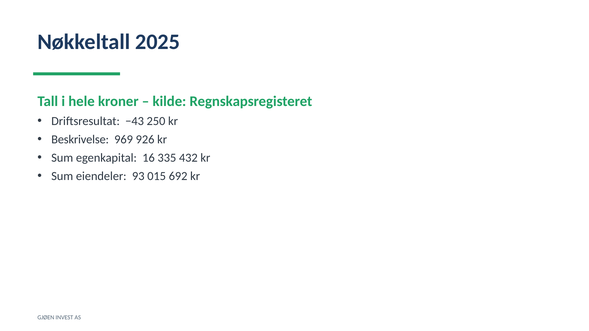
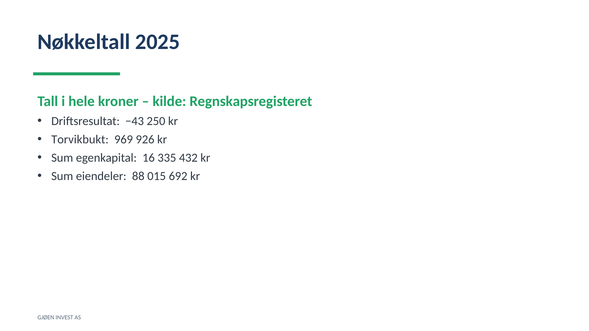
Beskrivelse: Beskrivelse -> Torvikbukt (80, 140)
93: 93 -> 88 (138, 176)
